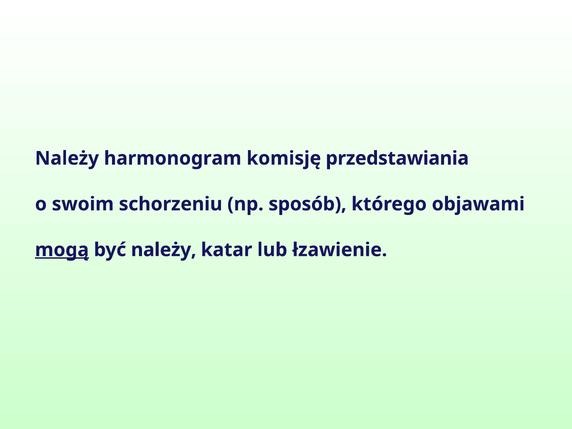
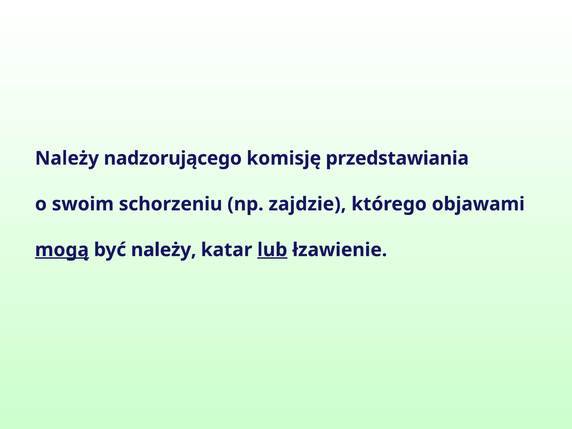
harmonogram: harmonogram -> nadzorującego (173, 158)
sposób: sposób -> zajdzie (307, 204)
lub underline: none -> present (272, 250)
